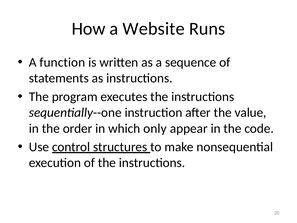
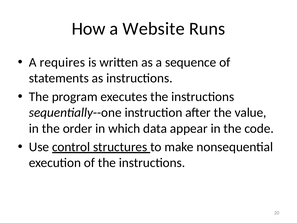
function: function -> requires (62, 62)
only: only -> data (155, 128)
